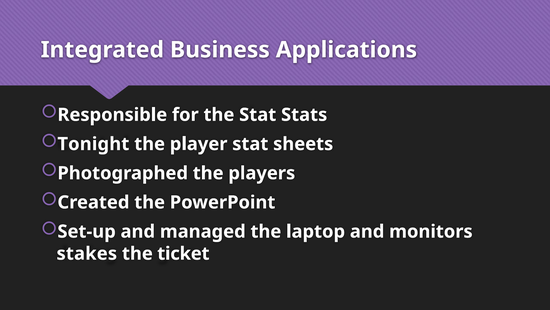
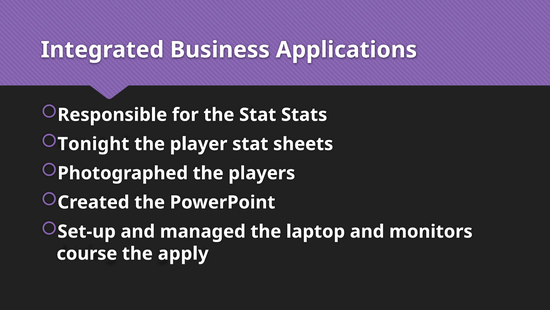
stakes: stakes -> course (87, 253)
ticket: ticket -> apply (183, 253)
